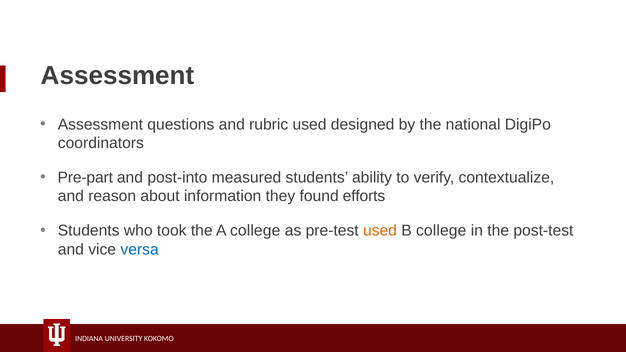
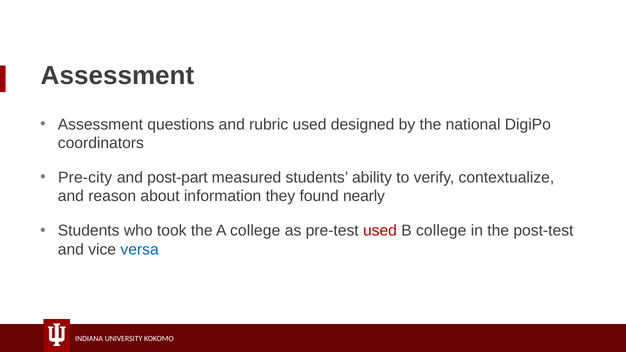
Pre-part: Pre-part -> Pre-city (85, 178)
post-into: post-into -> post-part (177, 178)
efforts: efforts -> nearly (364, 196)
used colour: orange -> red (380, 231)
